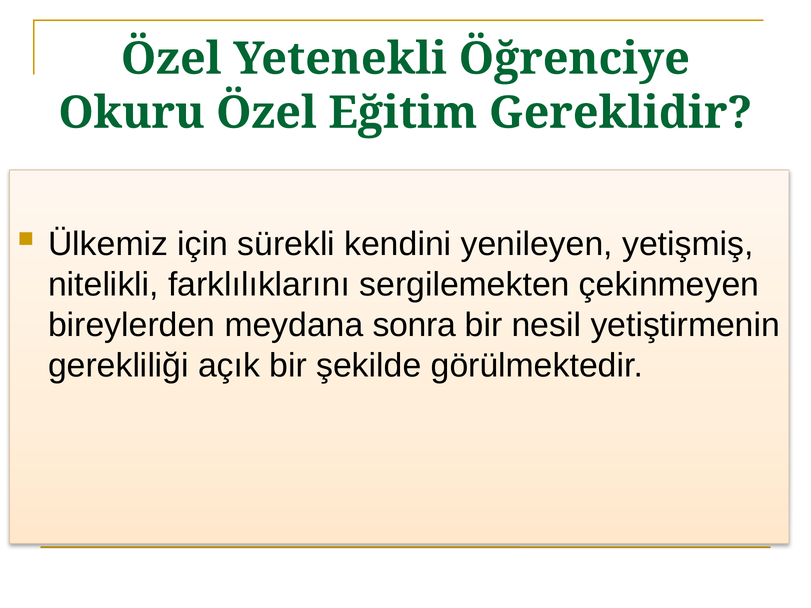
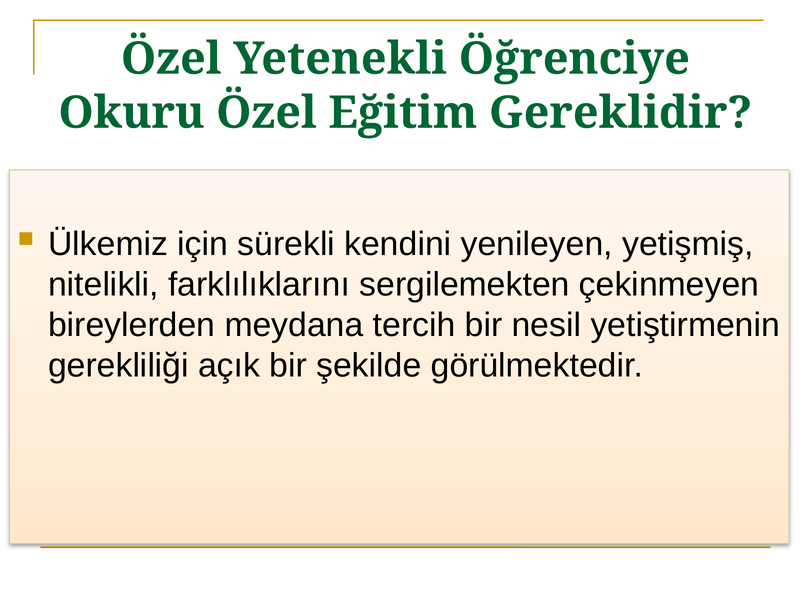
sonra: sonra -> tercih (414, 325)
